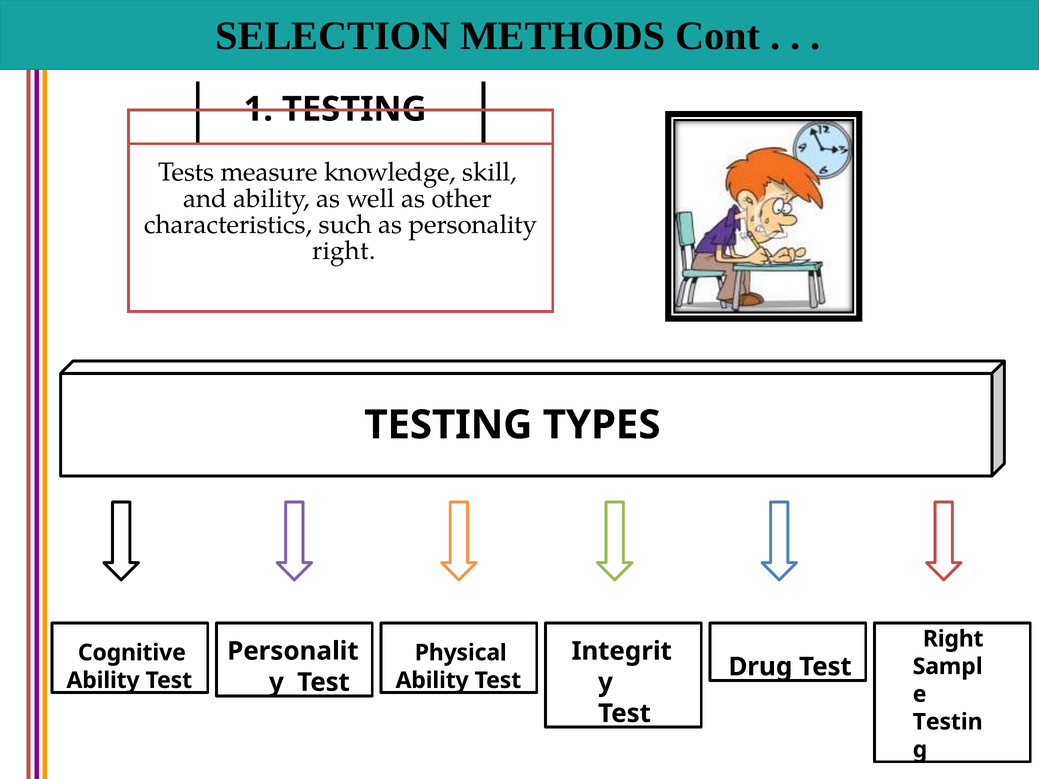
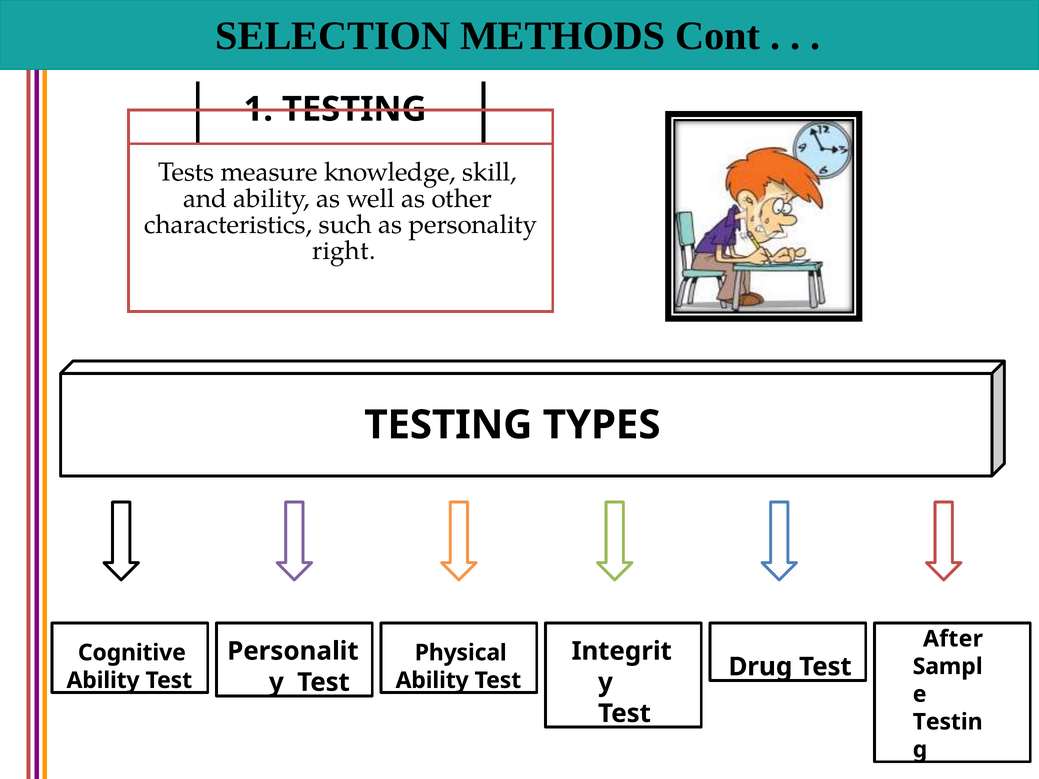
Right: Right -> After (953, 639)
